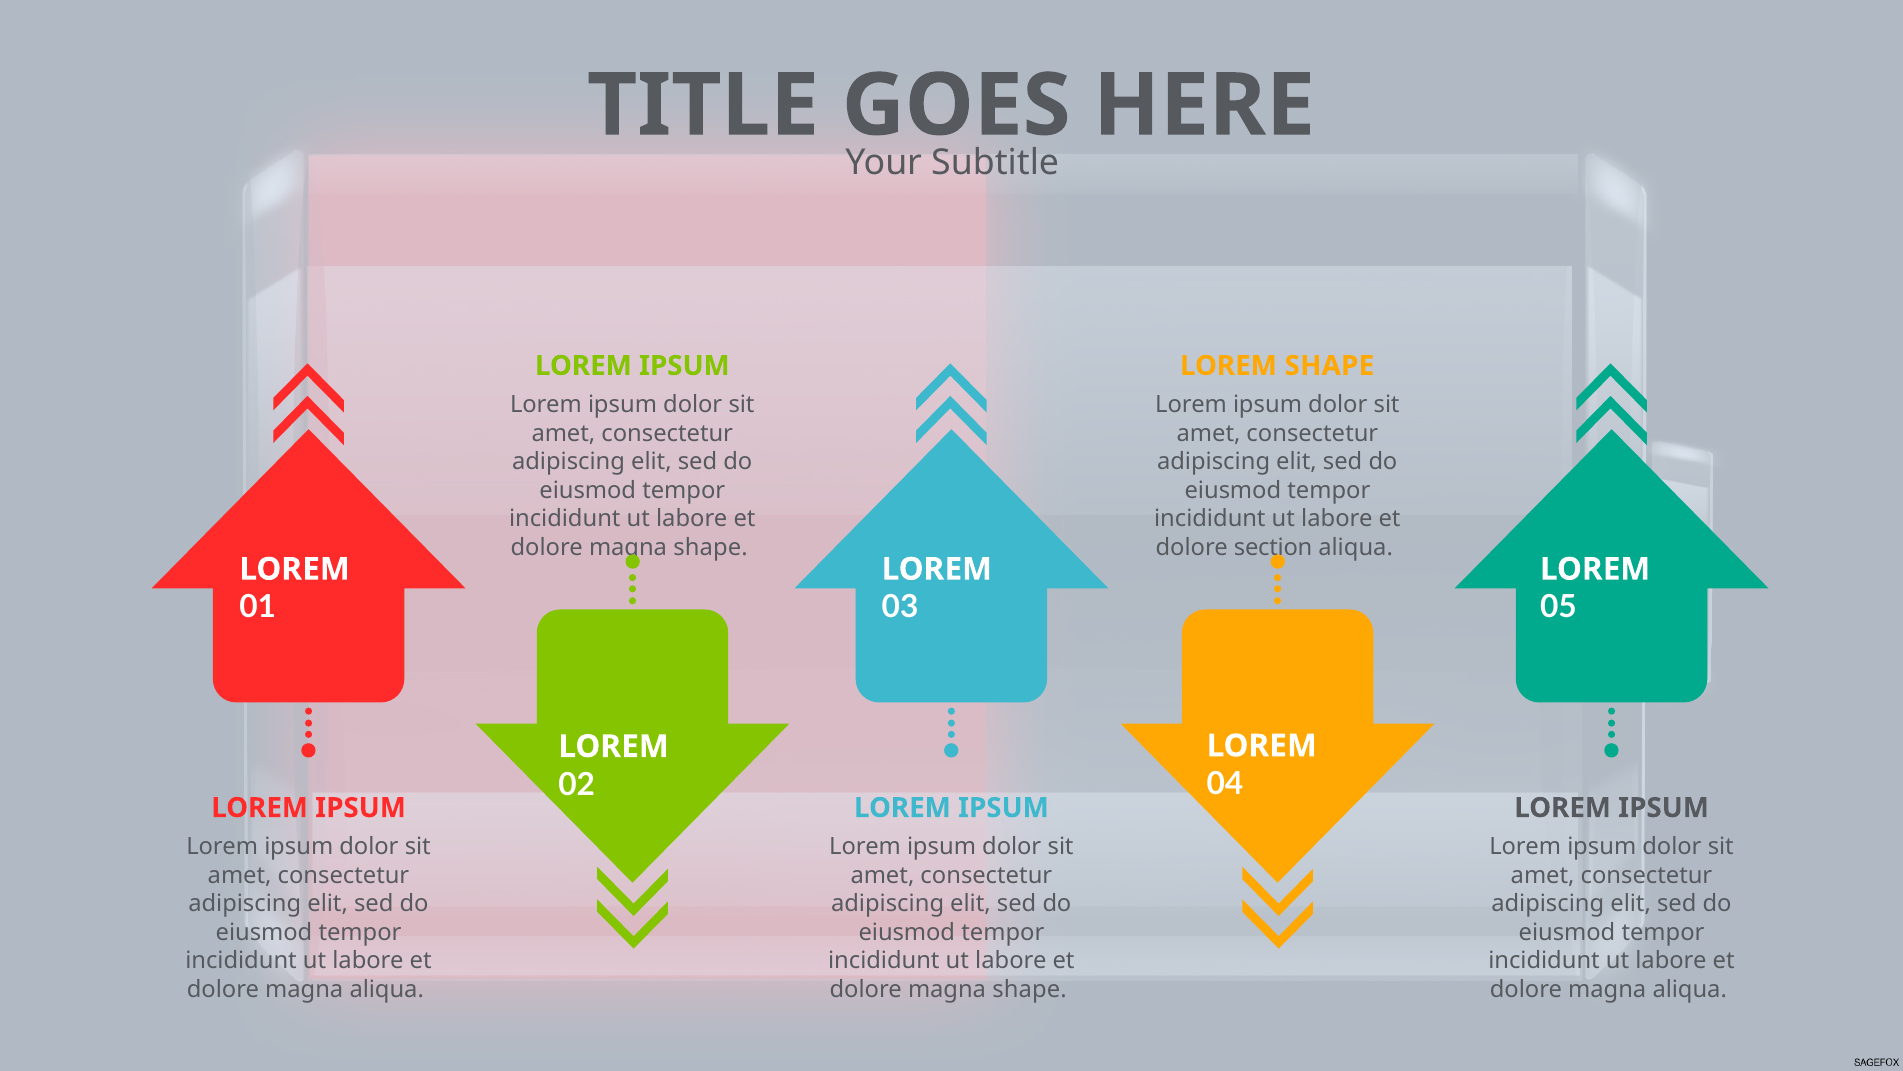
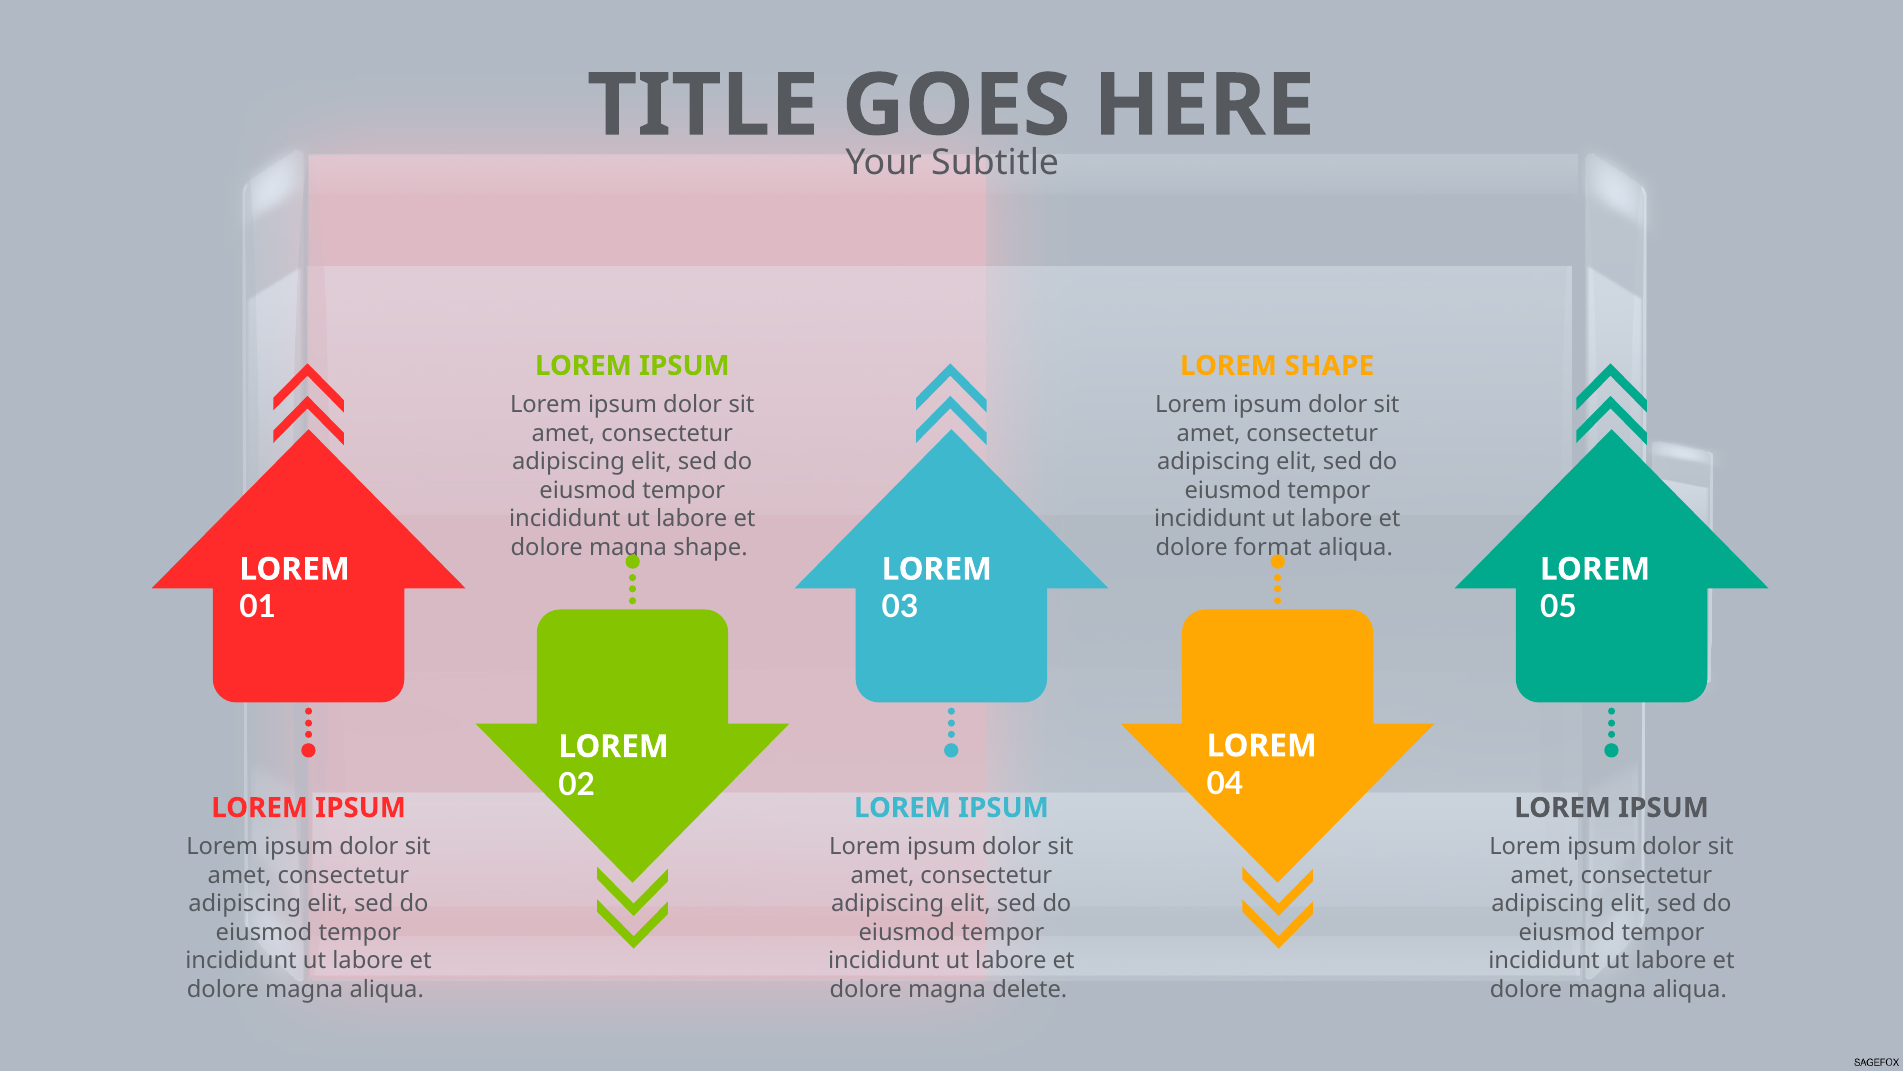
section: section -> format (1273, 547)
shape: shape -> delete (1030, 989)
